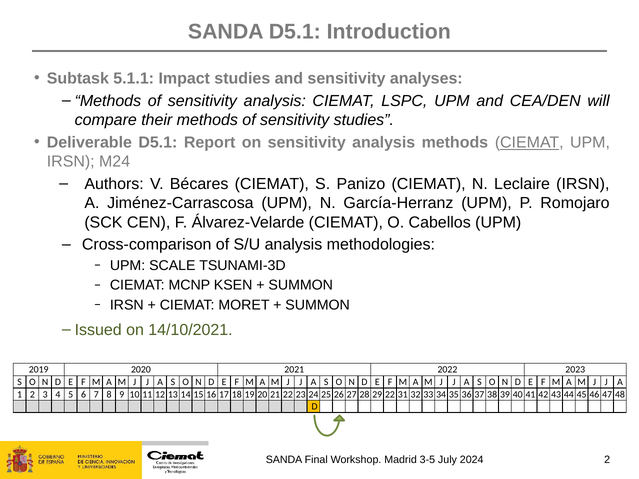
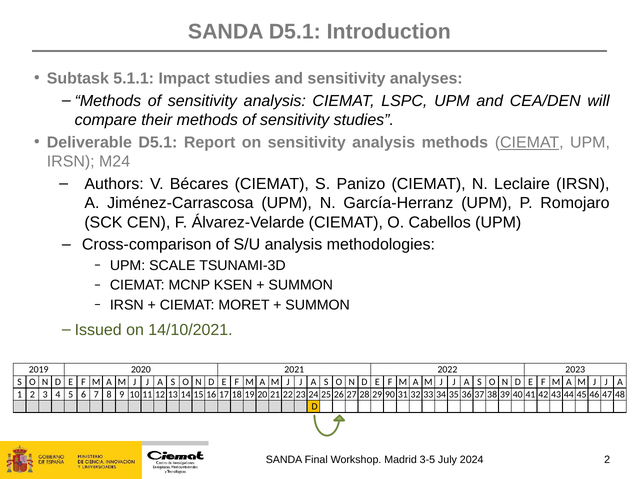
29 22: 22 -> 90 (390, 395)
